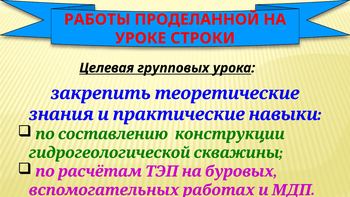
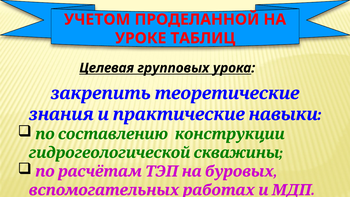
РАБОТЫ: РАБОТЫ -> УЧЕТОМ (97, 20)
СТРОКИ: СТРОКИ -> ТАБЛИЦ (203, 38)
